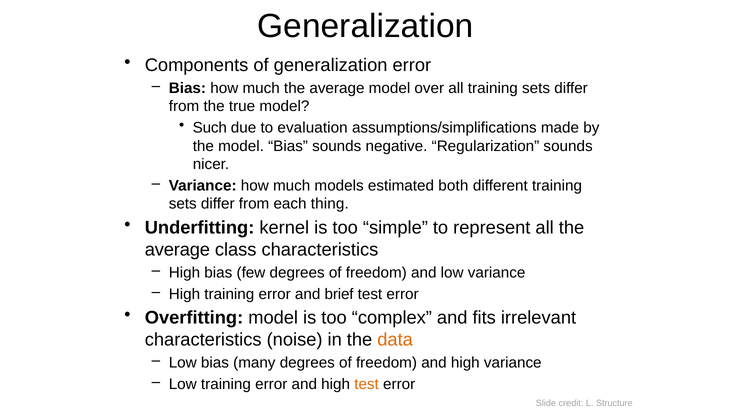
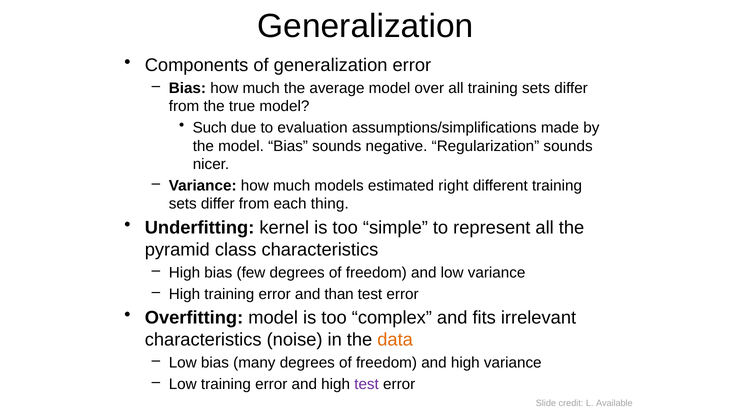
both: both -> right (453, 186)
average: average -> pyramid (177, 250)
brief: brief -> than (339, 294)
test colour: orange -> purple (367, 384)
Structure: Structure -> Available (614, 403)
